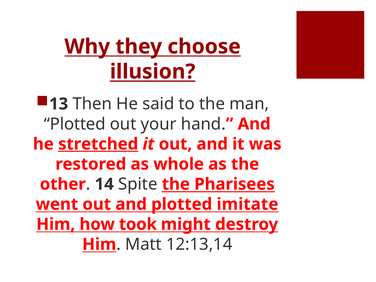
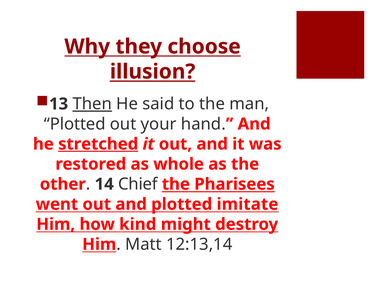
Then underline: none -> present (92, 104)
Spite: Spite -> Chief (138, 184)
took: took -> kind (138, 224)
